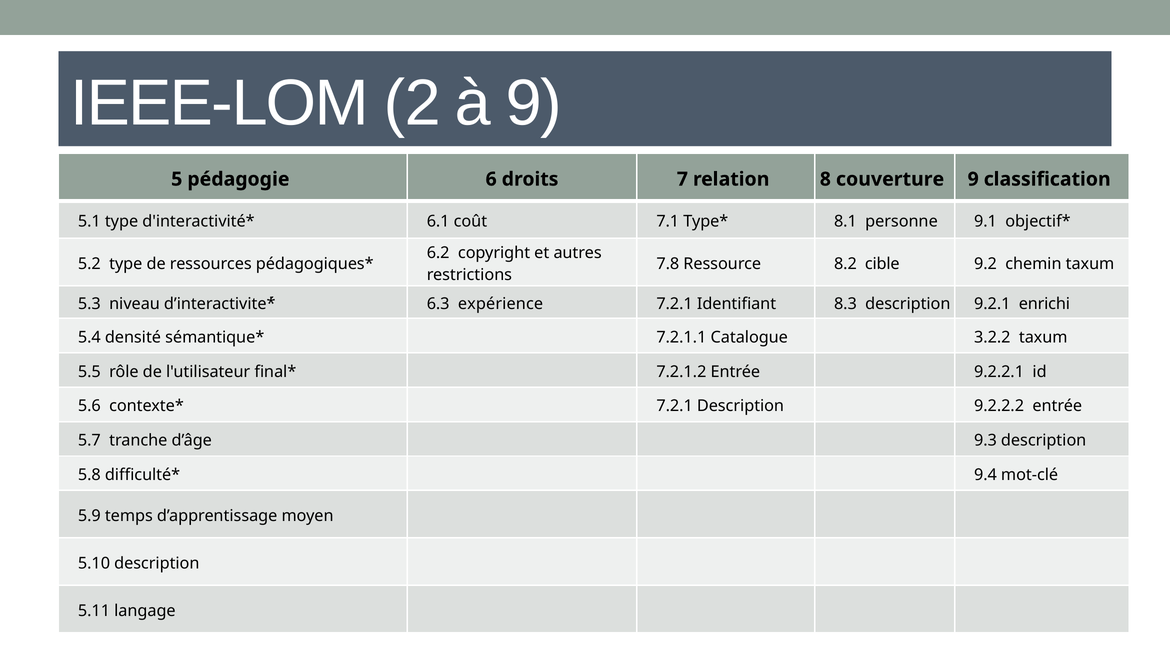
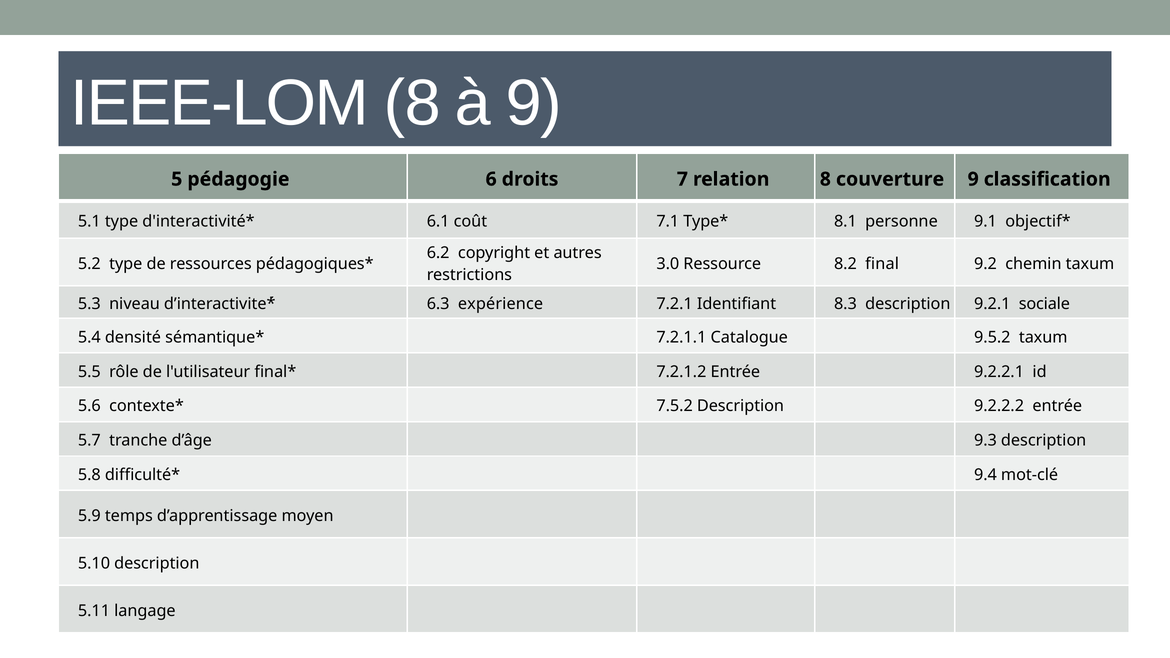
IEEE-LOM 2: 2 -> 8 (412, 103)
7.8: 7.8 -> 3.0 (668, 264)
cible: cible -> final (882, 264)
enrichi: enrichi -> sociale (1044, 304)
3.2.2: 3.2.2 -> 9.5.2 (992, 337)
7.2.1: 7.2.1 -> 7.5.2 (675, 406)
